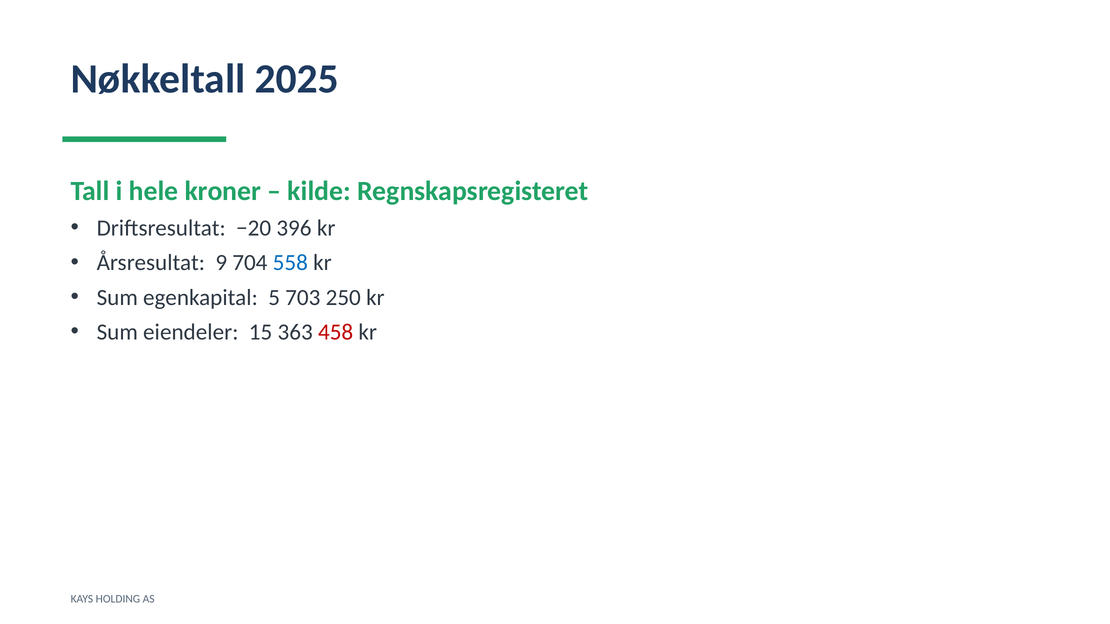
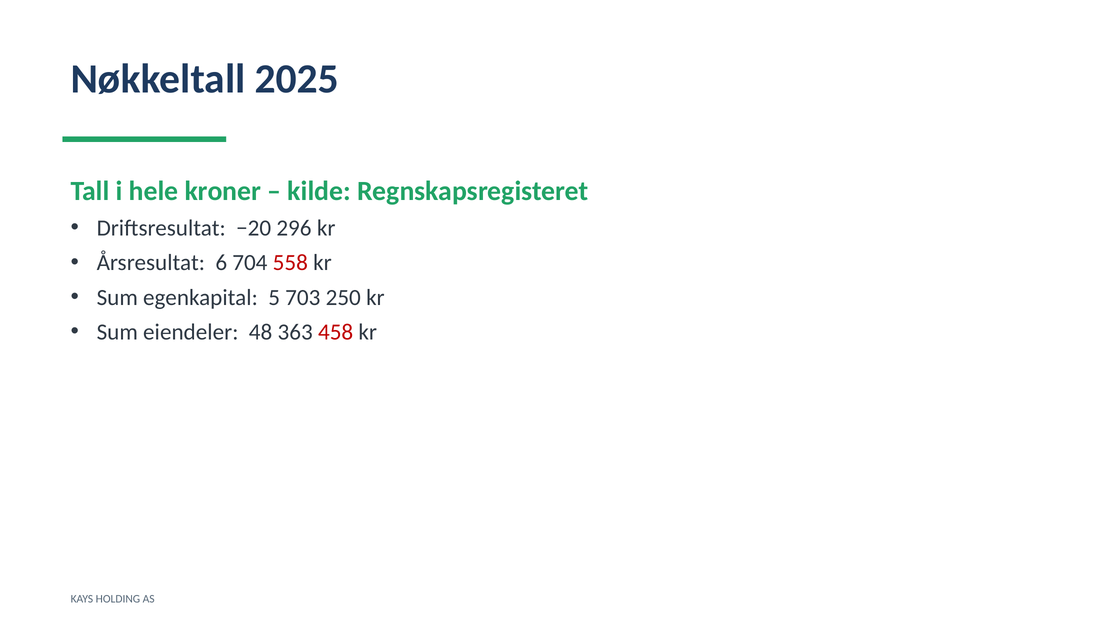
396: 396 -> 296 (294, 228)
9: 9 -> 6 (221, 263)
558 colour: blue -> red (290, 263)
15: 15 -> 48 (261, 332)
